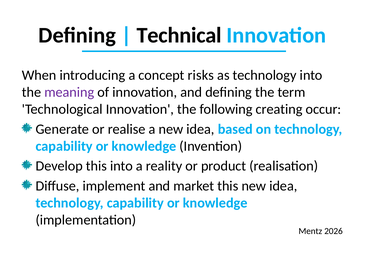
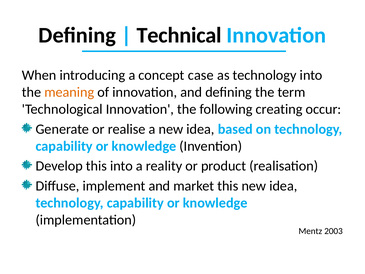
risks: risks -> case (201, 75)
meaning colour: purple -> orange (69, 92)
2026: 2026 -> 2003 (333, 231)
